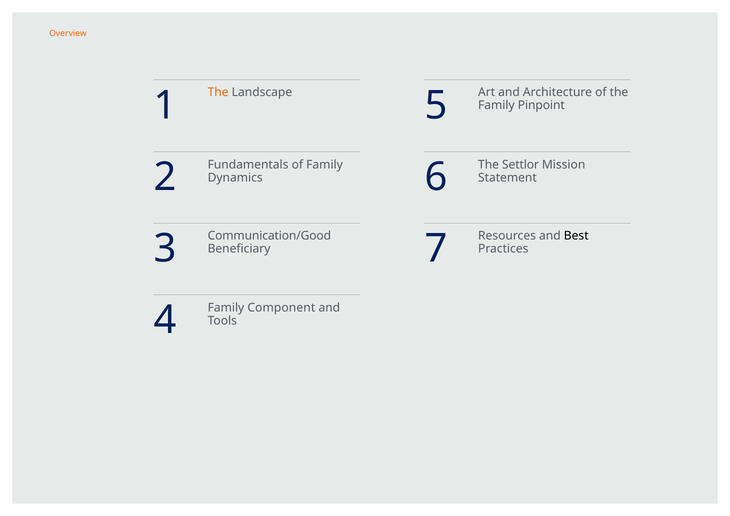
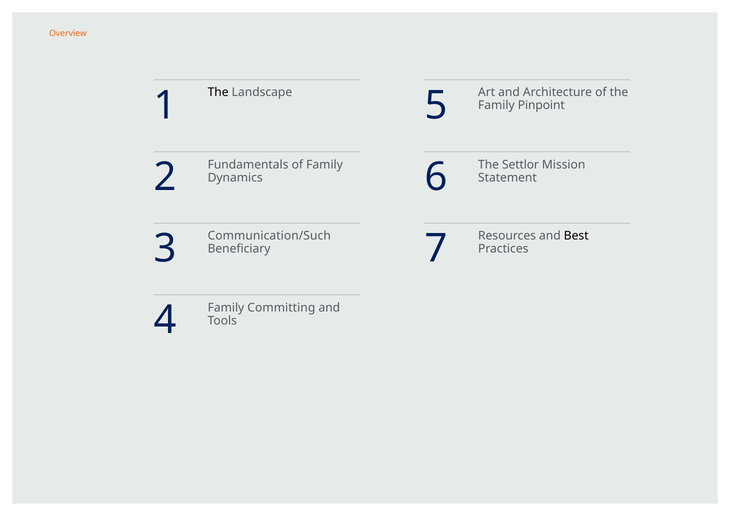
The colour: orange -> black (218, 92)
Communication/Good: Communication/Good -> Communication/Such (269, 236)
Component: Component -> Committing (281, 308)
